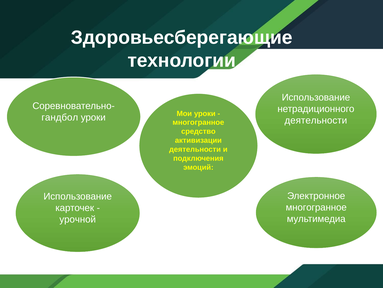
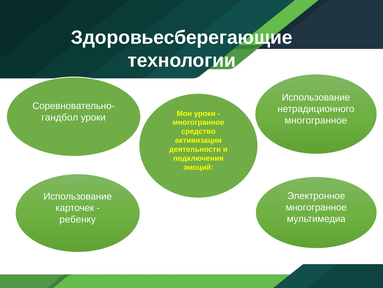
деятельности: деятельности -> многогранное (316, 120)
урочной: урочной -> ребенку (78, 219)
